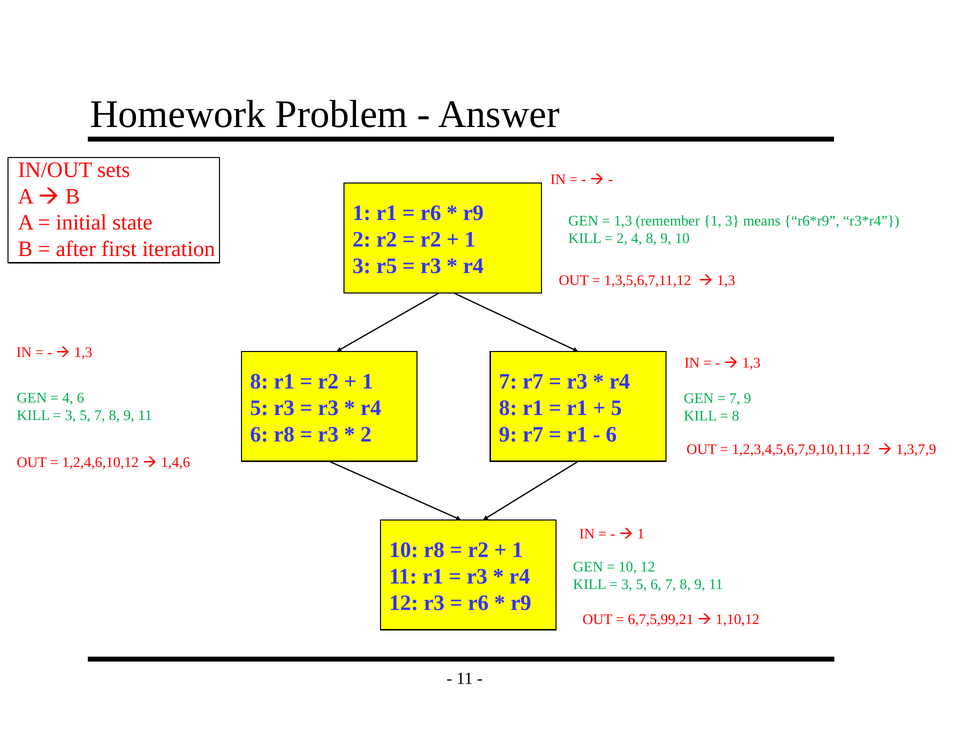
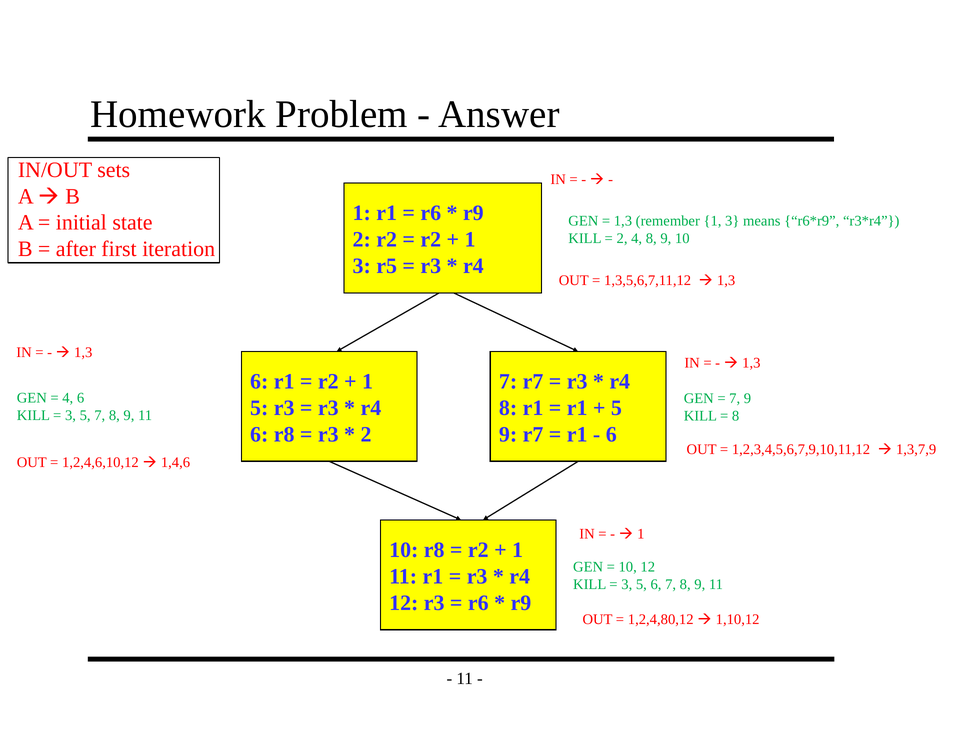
8: 8 -> 6 (259, 381)
6,7,5,99,21: 6,7,5,99,21 -> 1,2,4,80,12 (661, 619)
